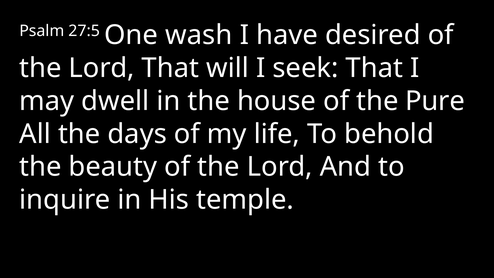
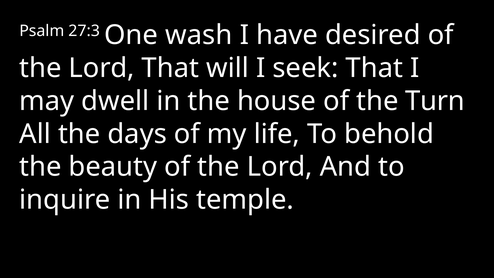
27:5: 27:5 -> 27:3 (84, 31)
Pure: Pure -> Turn (435, 101)
